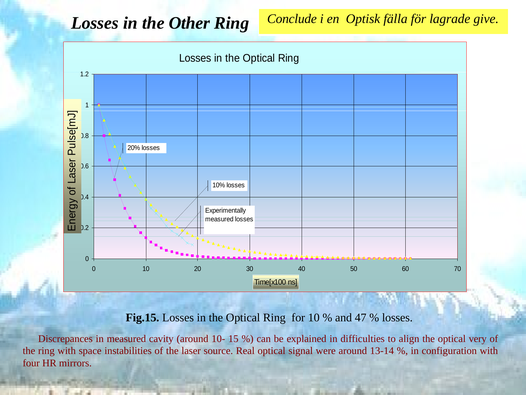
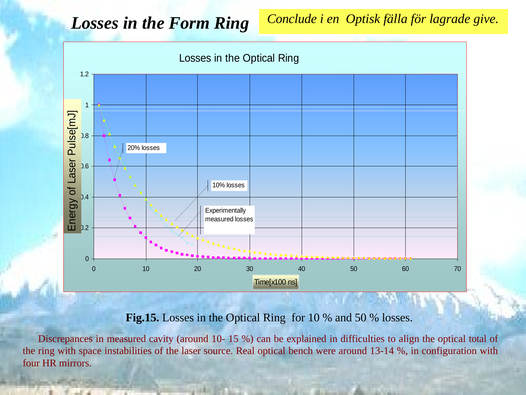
Other: Other -> Form (189, 23)
and 47: 47 -> 50 (361, 317)
very: very -> total (478, 338)
signal: signal -> bench (301, 350)
